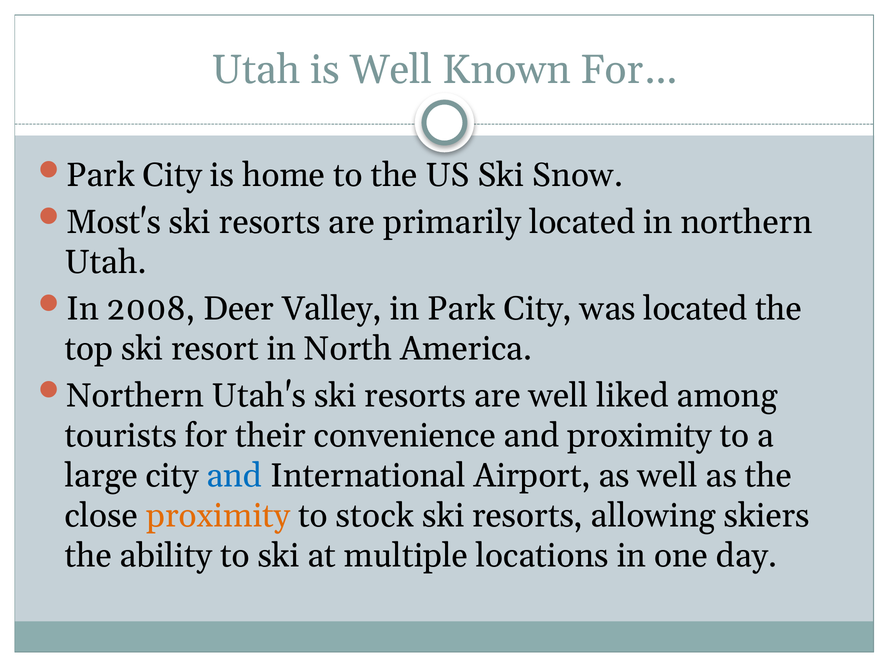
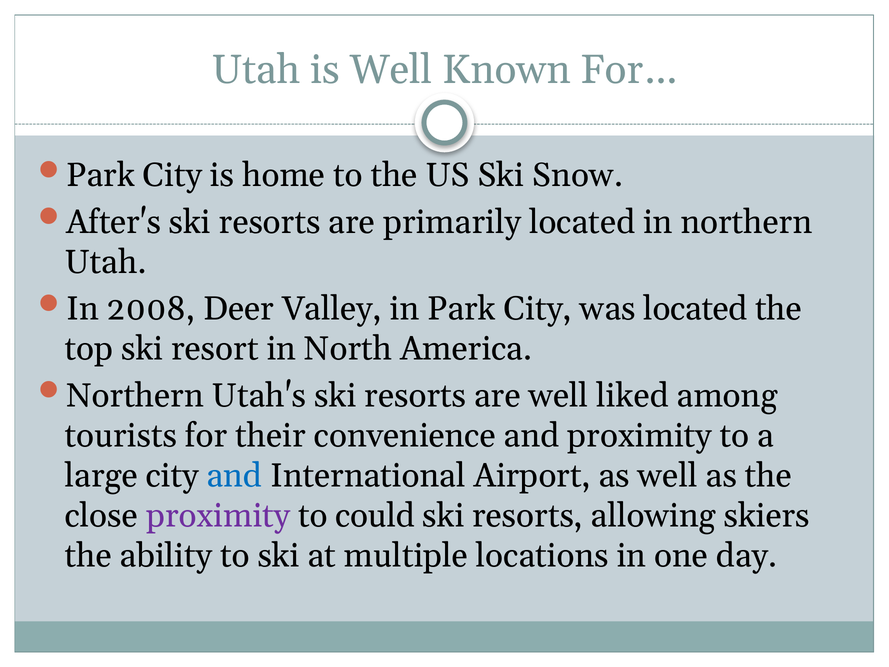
Most's: Most's -> After's (114, 222)
proximity colour: orange -> purple (218, 516)
stock: stock -> could (375, 516)
